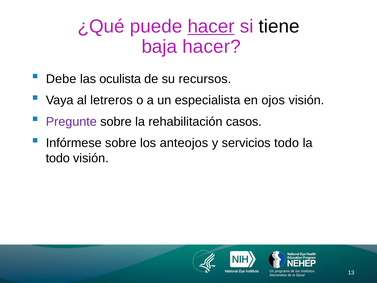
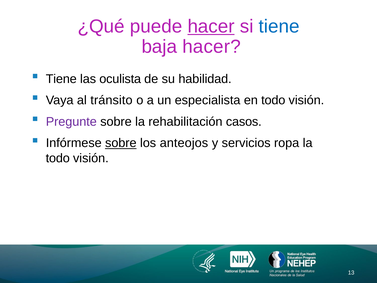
tiene colour: black -> blue (279, 26)
Debe: Debe -> Tiene (61, 79)
recursos: recursos -> habilidad (205, 79)
letreros: letreros -> tránsito (111, 100)
en ojos: ojos -> todo (273, 100)
sobre underline: none -> present (121, 143)
servicios todo: todo -> ropa (287, 143)
